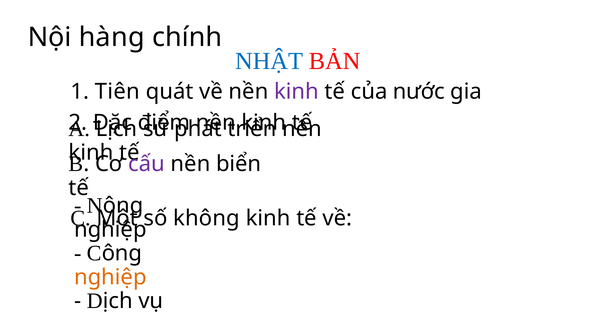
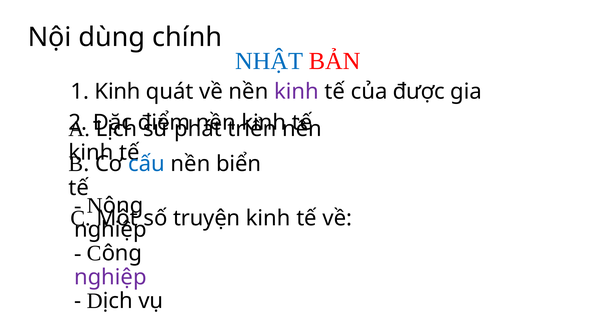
hàng: hàng -> dùng (112, 37)
1 Tiên: Tiên -> Kinh (118, 91)
nước: nước -> được (419, 91)
cấu colour: purple -> blue (147, 164)
không: không -> truyện (207, 219)
nghiệp colour: orange -> purple (110, 277)
